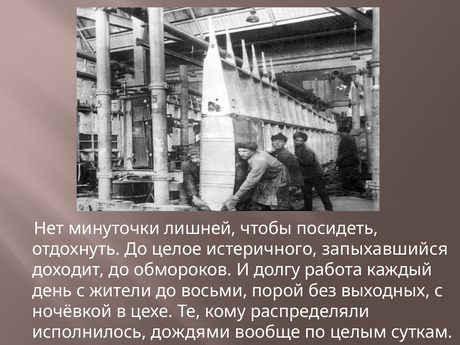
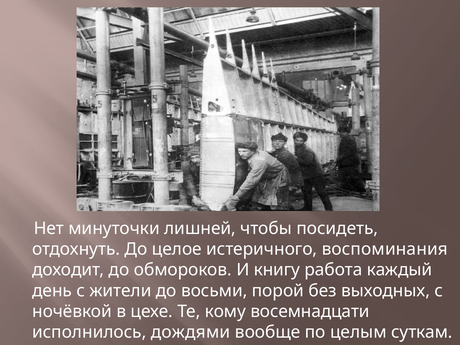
запыхавшийся: запыхавшийся -> воспоминания (385, 249)
долгу: долгу -> книгу (277, 270)
распределяли: распределяли -> восемнадцати (310, 311)
